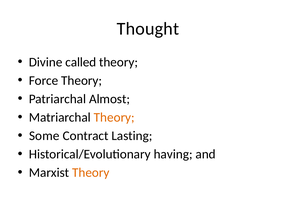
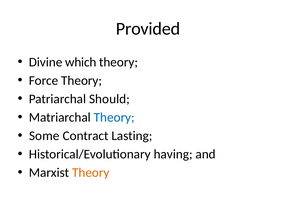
Thought: Thought -> Provided (148, 29)
called: called -> which (81, 62)
Almost: Almost -> Should (109, 99)
Theory colour: orange -> blue (114, 117)
